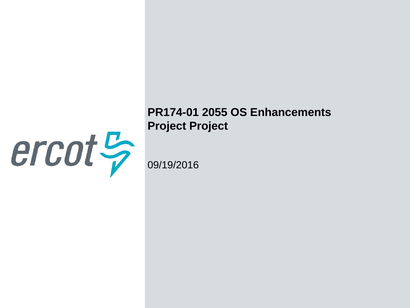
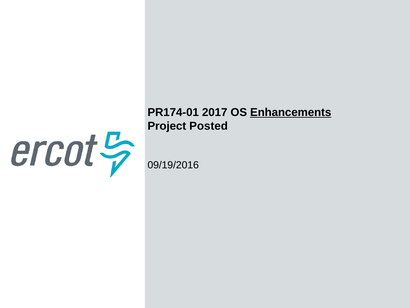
2055: 2055 -> 2017 (215, 112)
Enhancements underline: none -> present (291, 112)
Project Project: Project -> Posted (209, 126)
